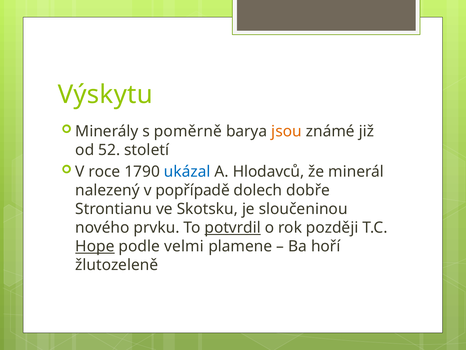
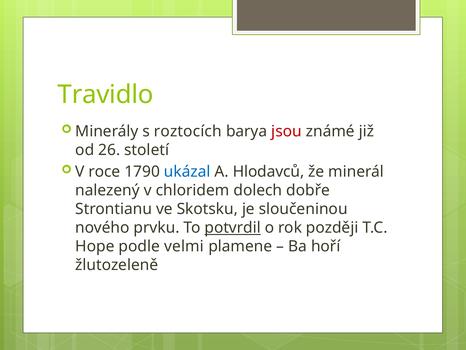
Výskytu: Výskytu -> Travidlo (105, 95)
poměrně: poměrně -> roztocích (188, 131)
jsou colour: orange -> red (287, 131)
52: 52 -> 26 (109, 150)
popřípadě: popřípadě -> chloridem (193, 190)
Hope underline: present -> none (95, 246)
